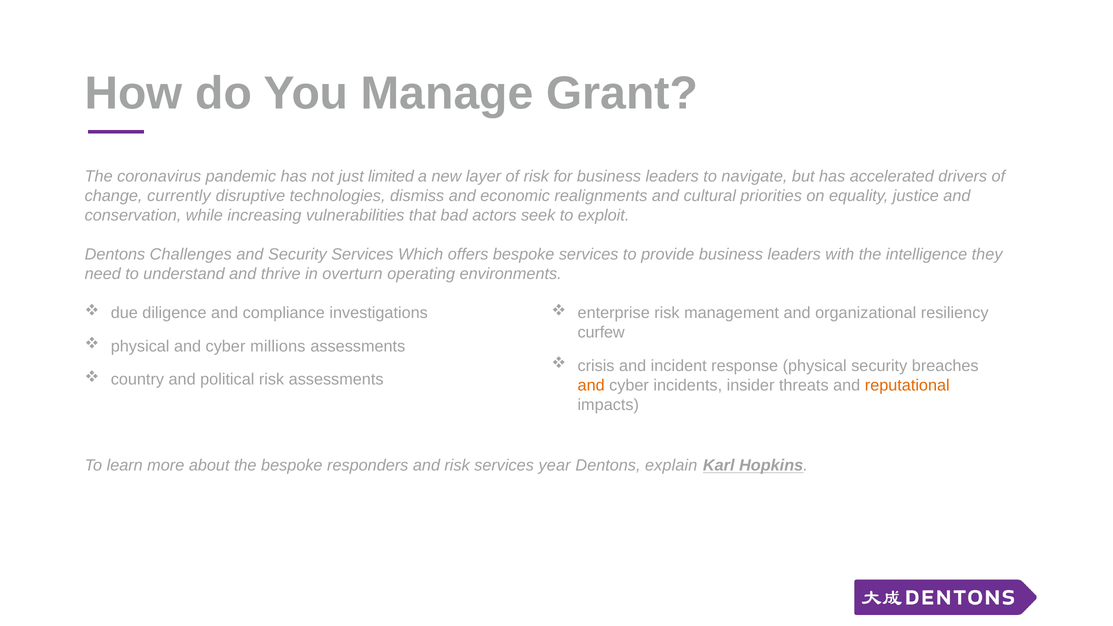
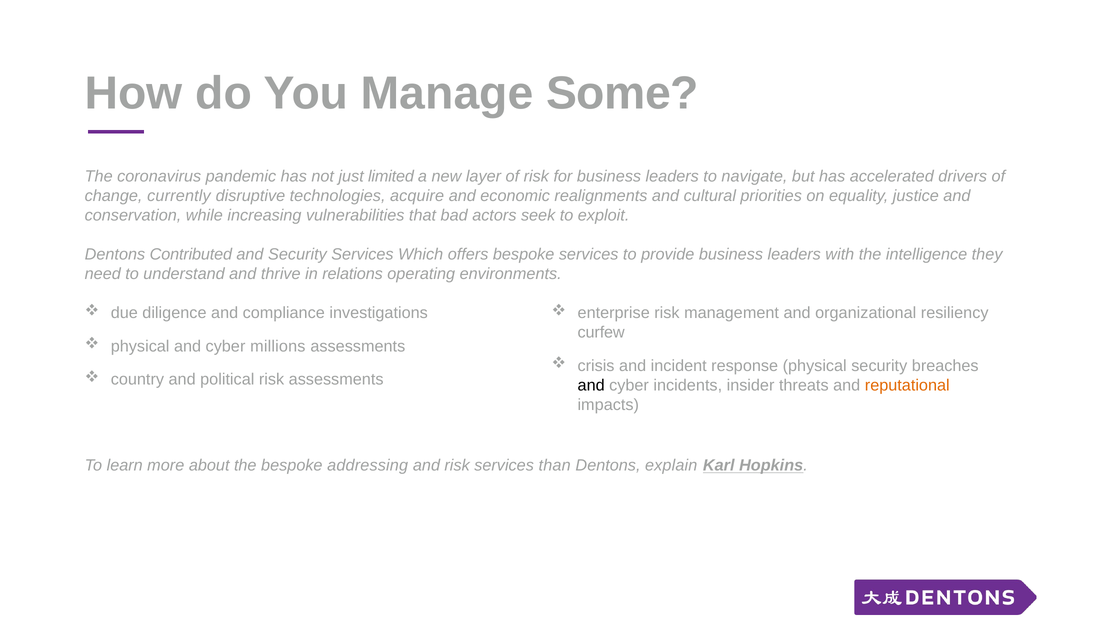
Grant: Grant -> Some (622, 94)
dismiss: dismiss -> acquire (417, 196)
Challenges: Challenges -> Contributed (191, 255)
overturn: overturn -> relations (353, 274)
and colour: orange -> black (591, 385)
responders: responders -> addressing (368, 466)
year: year -> than (555, 466)
